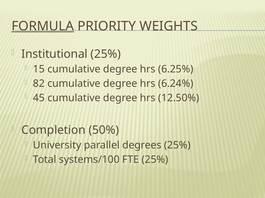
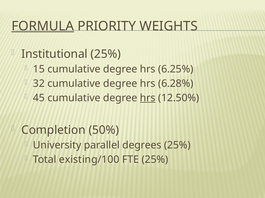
82: 82 -> 32 (39, 84)
6.24%: 6.24% -> 6.28% (176, 84)
hrs underline: none -> present (148, 98)
systems/100: systems/100 -> existing/100 (89, 160)
